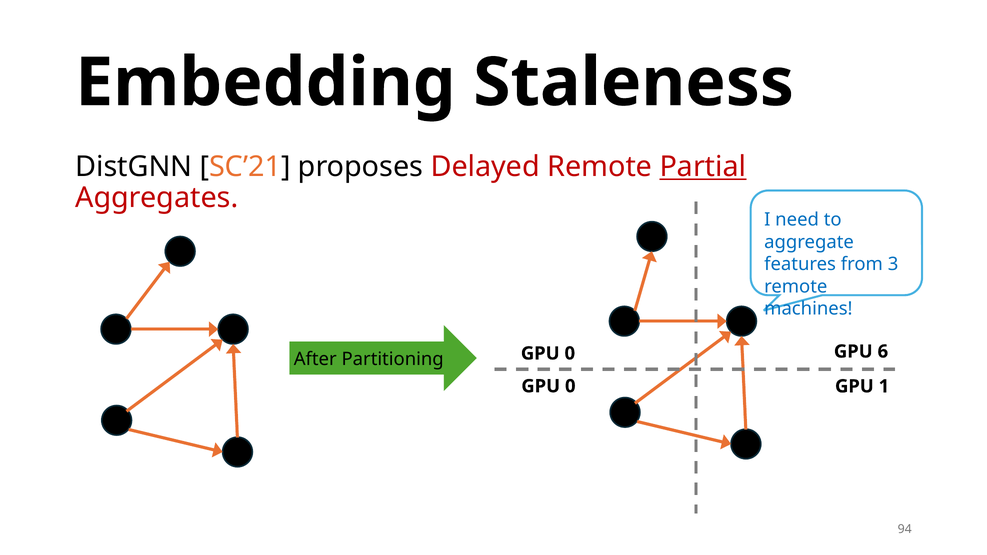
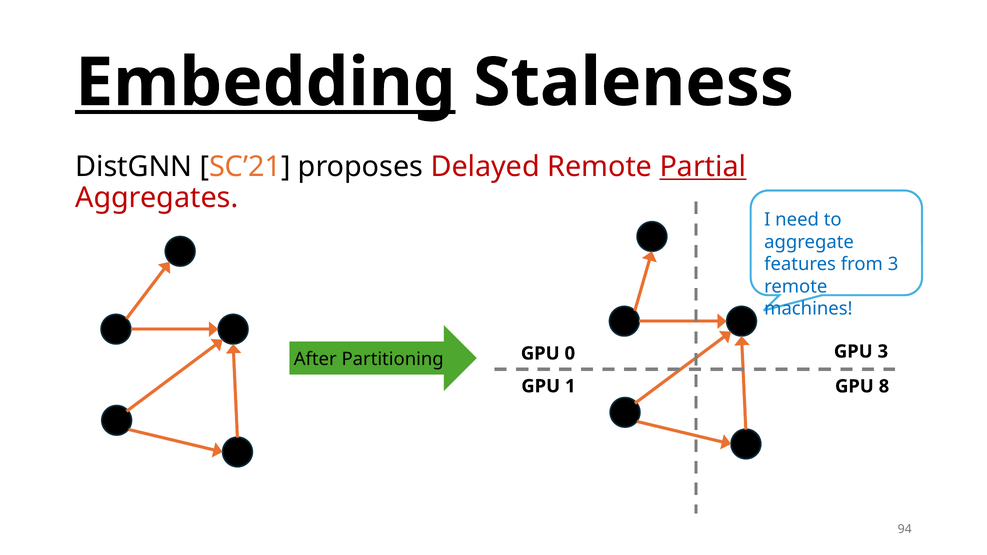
Embedding underline: none -> present (265, 83)
GPU 6: 6 -> 3 (883, 352)
0: 0 -> 1 (570, 386)
1: 1 -> 8 (884, 386)
